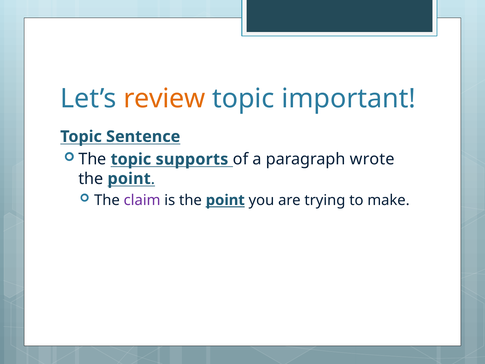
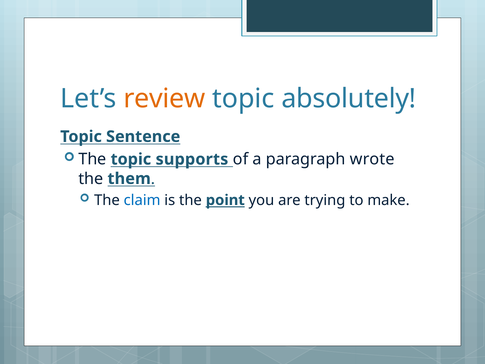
important: important -> absolutely (349, 98)
point: point -> them (129, 179)
claim colour: purple -> blue (142, 200)
